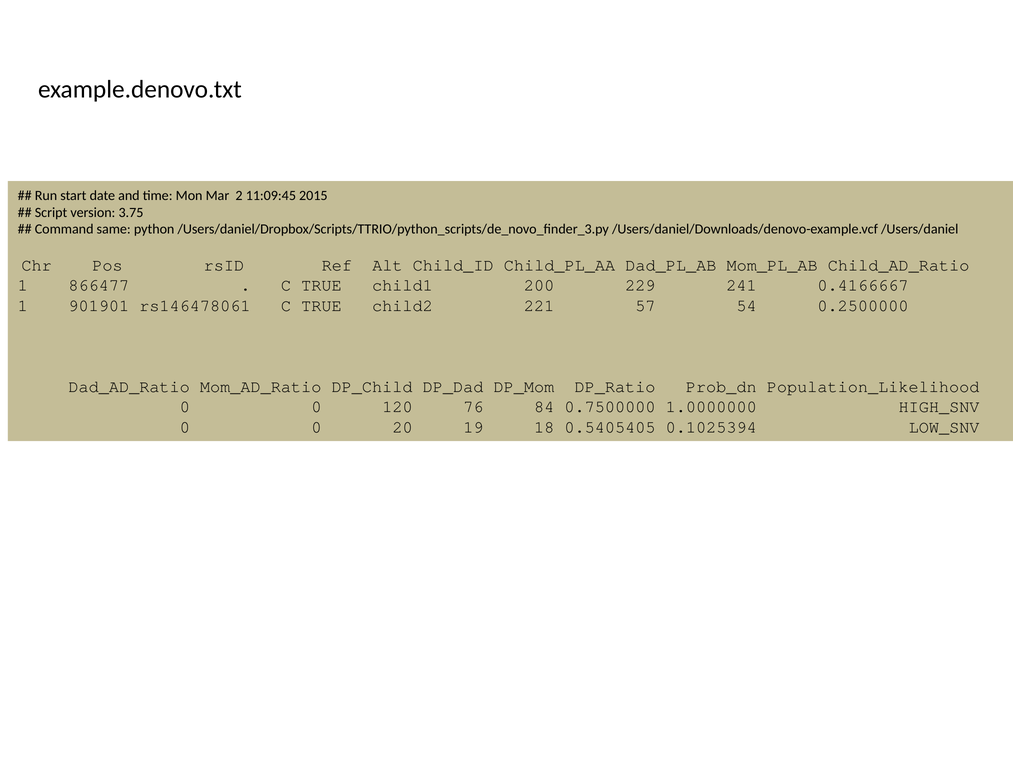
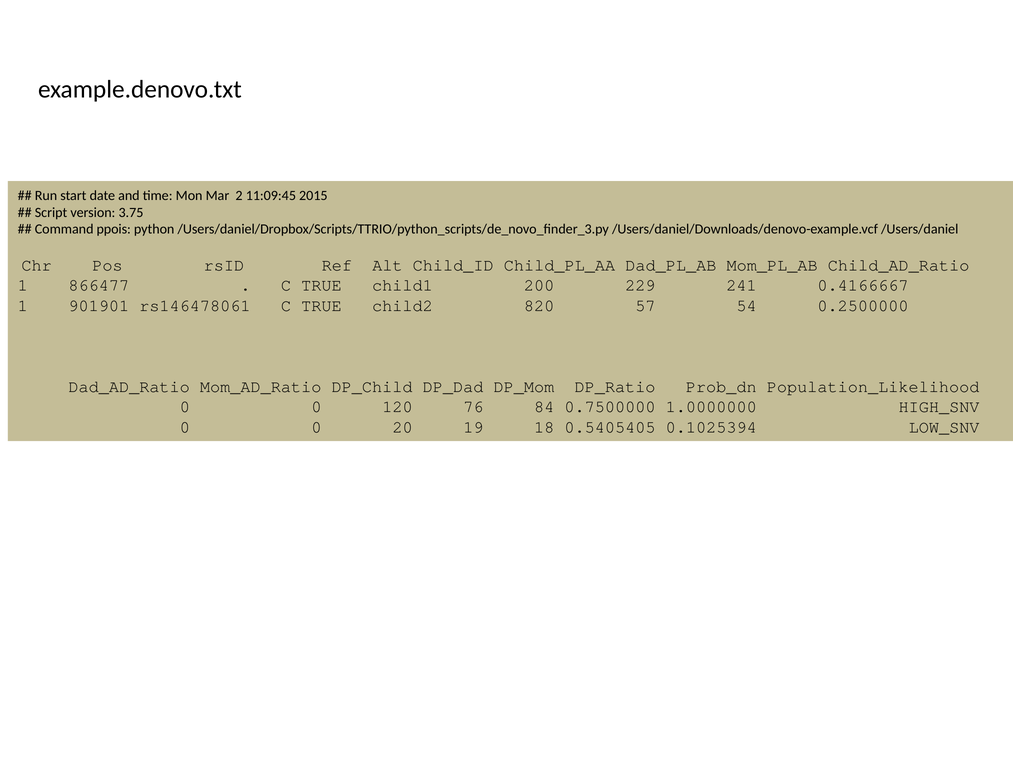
same: same -> ppois (114, 229)
221: 221 -> 820 (539, 305)
